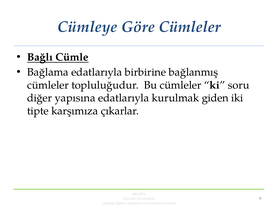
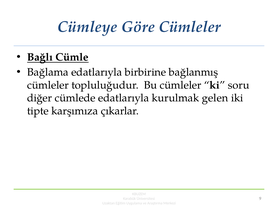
yapısına: yapısına -> cümlede (75, 98)
giden: giden -> gelen (215, 98)
